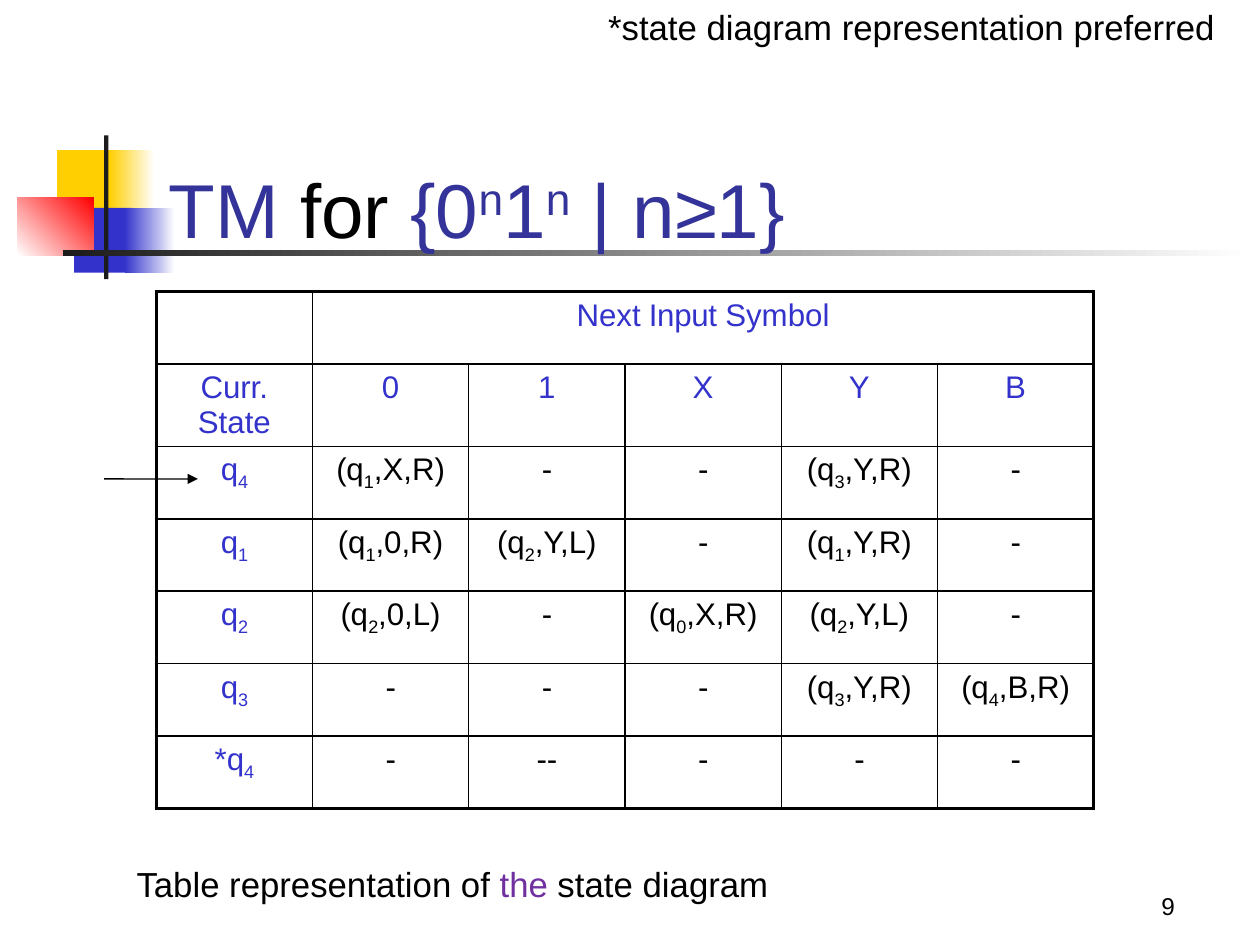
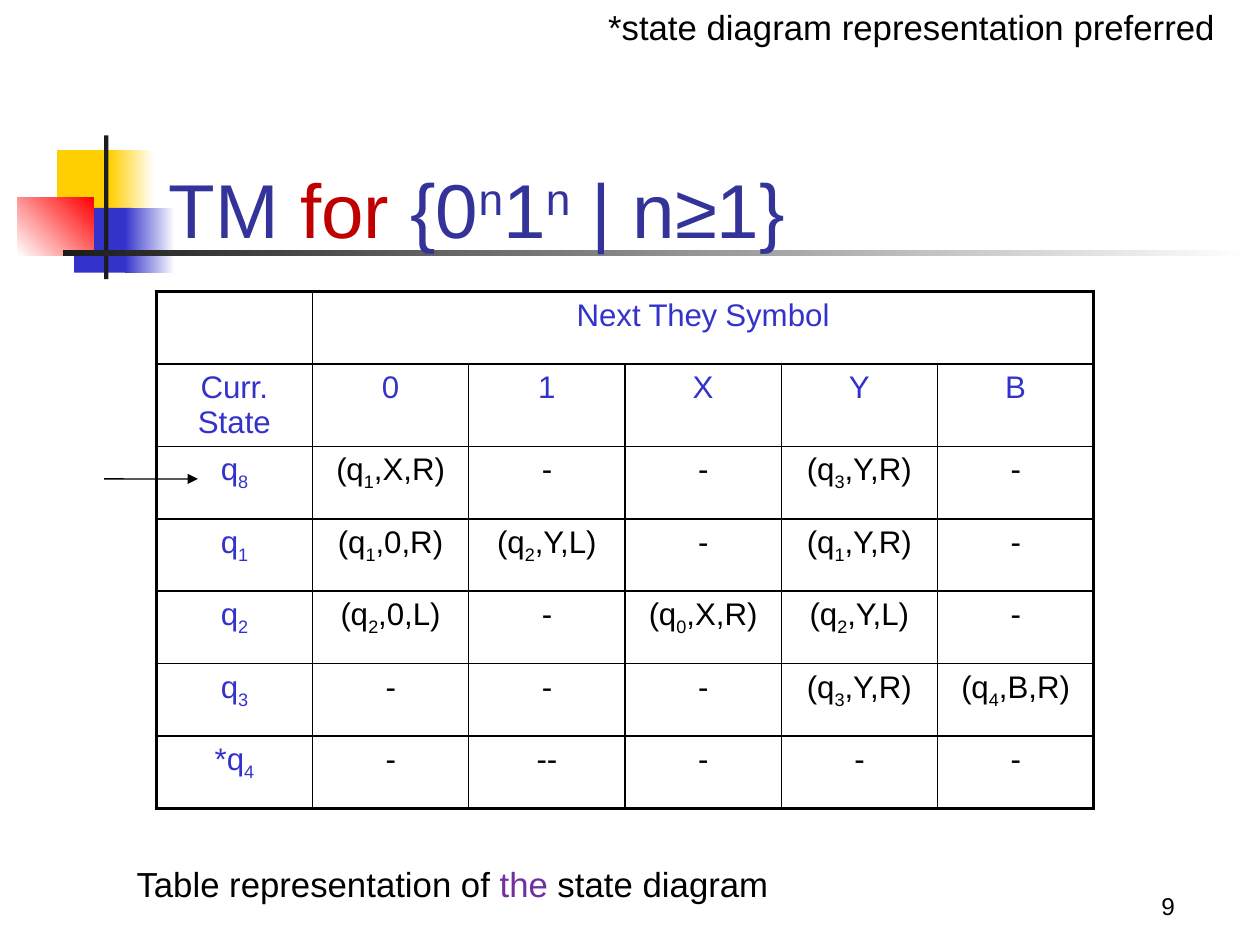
for colour: black -> red (345, 214)
Input: Input -> They (683, 316)
4: 4 -> 8 (243, 483)
